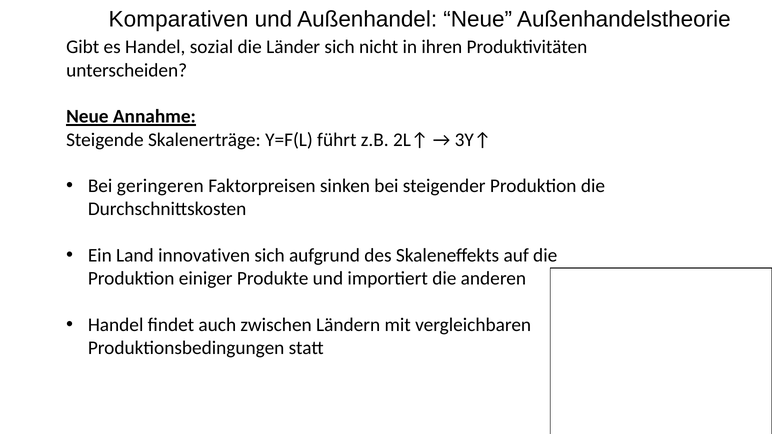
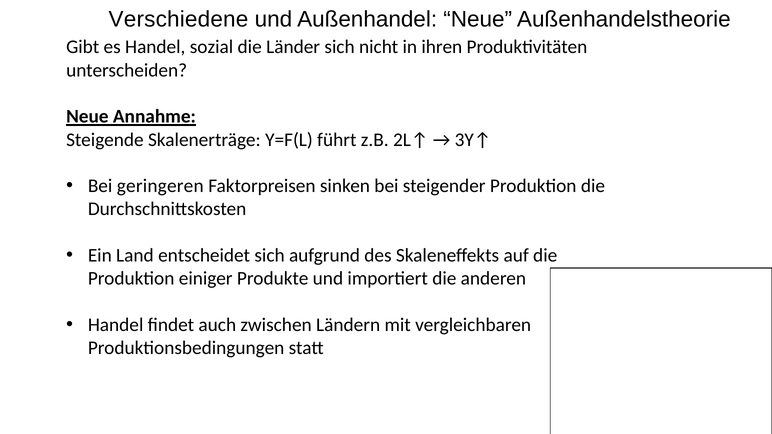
Komparativen: Komparativen -> Verschiedene (178, 19)
innovativen: innovativen -> entscheidet (204, 256)
